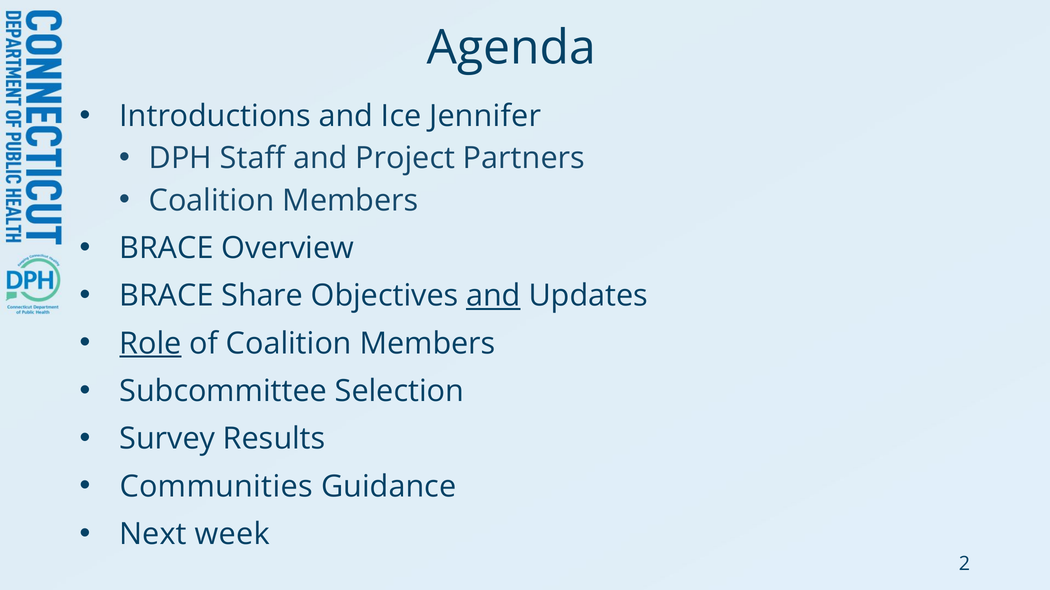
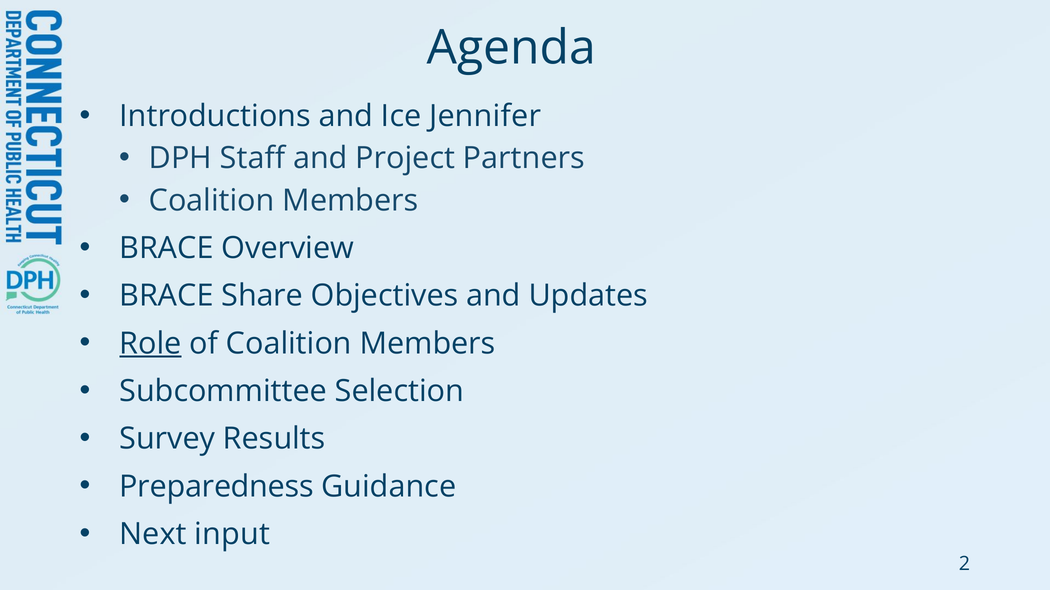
and underline: present -> none (493, 296)
Communities: Communities -> Preparedness (217, 487)
week: week -> input (232, 535)
